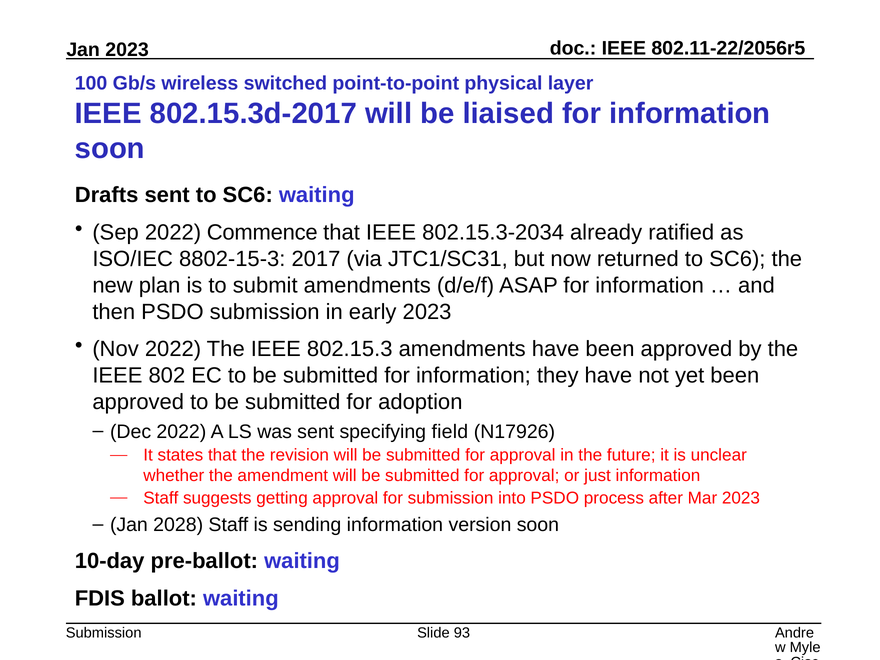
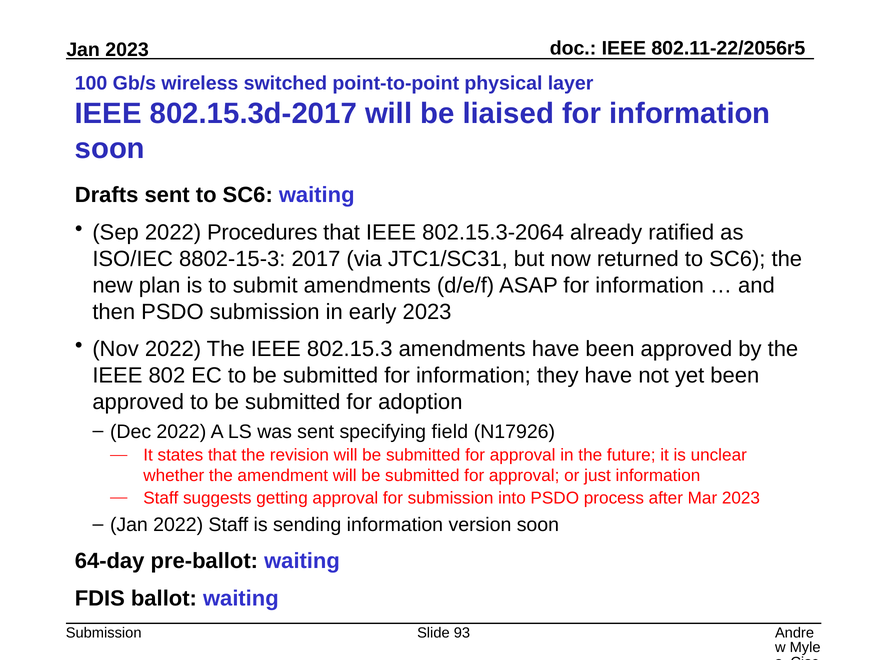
Commence: Commence -> Procedures (262, 233)
802.15.3-2034: 802.15.3-2034 -> 802.15.3-2064 (493, 233)
Jan 2028: 2028 -> 2022 (178, 525)
10-day: 10-day -> 64-day (110, 561)
